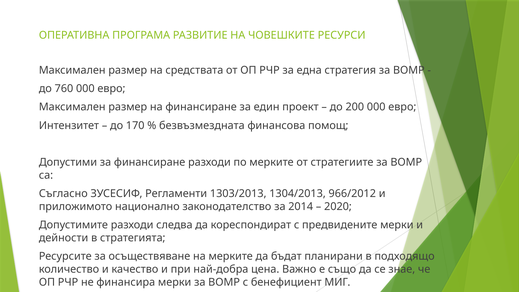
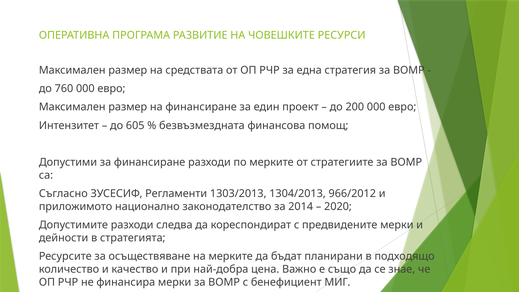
170: 170 -> 605 (135, 125)
